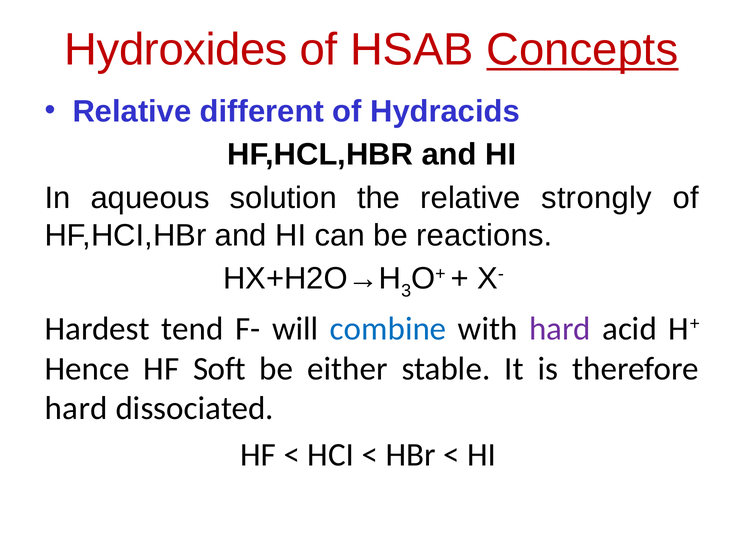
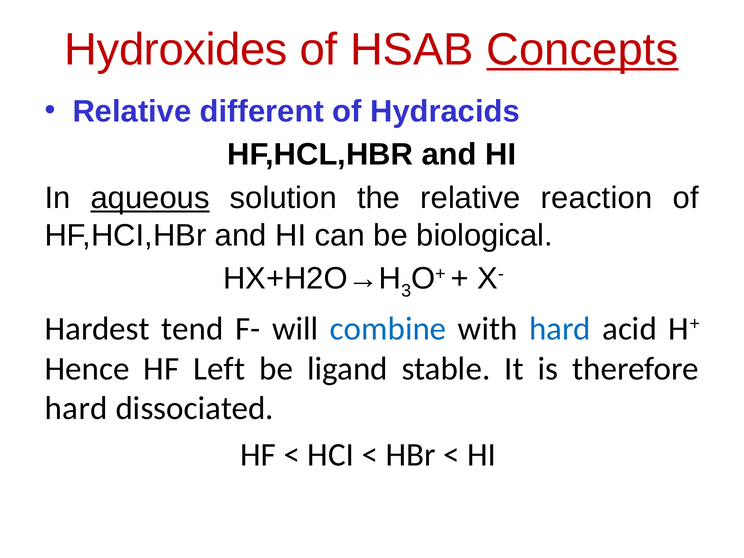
aqueous underline: none -> present (150, 198)
strongly: strongly -> reaction (597, 198)
reactions: reactions -> biological (485, 235)
hard colour: purple -> blue (560, 329)
Soft: Soft -> Left (219, 369)
either: either -> ligand (347, 369)
